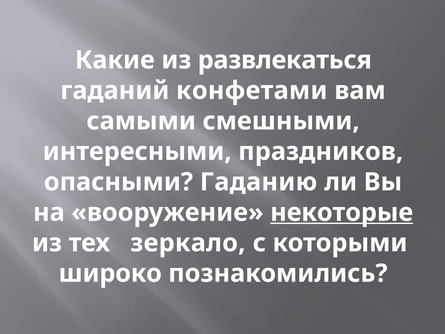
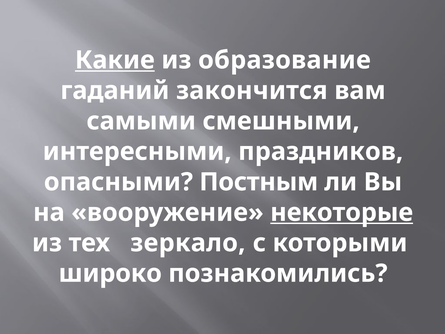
Какие underline: none -> present (115, 60)
развлекаться: развлекаться -> образование (284, 60)
конфетами: конфетами -> закончится (252, 91)
Гаданию: Гаданию -> Постным (259, 182)
